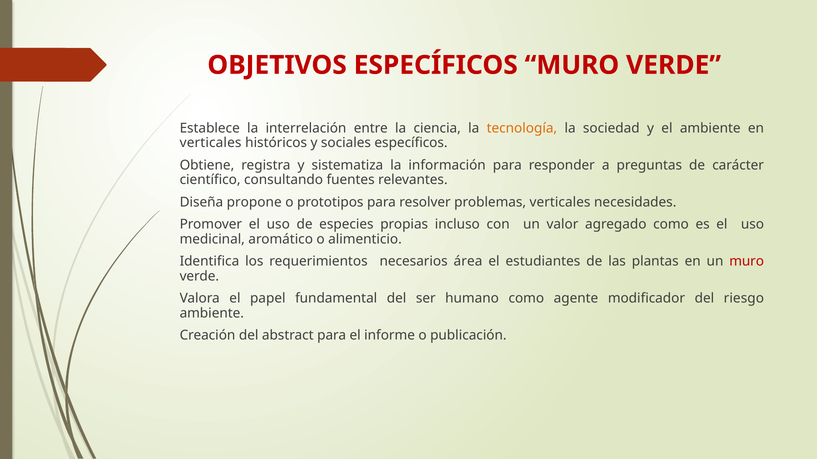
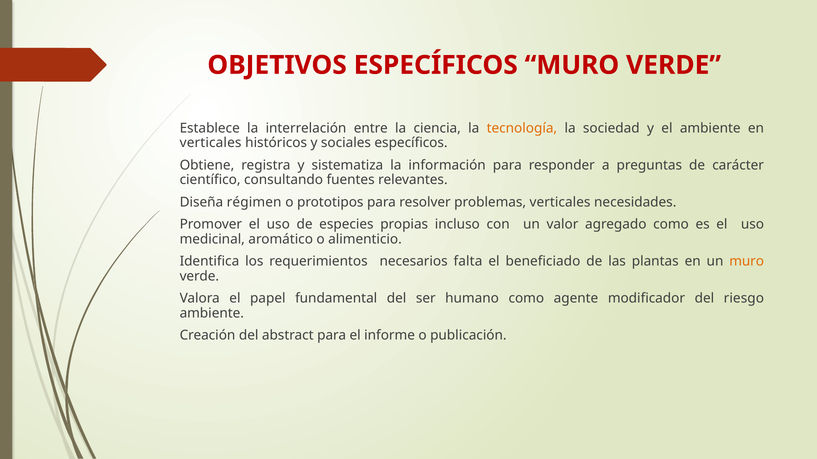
propone: propone -> régimen (254, 202)
área: área -> falta (468, 262)
estudiantes: estudiantes -> beneficiado (543, 262)
muro colour: red -> orange (747, 262)
